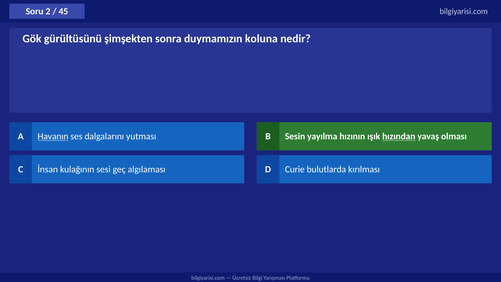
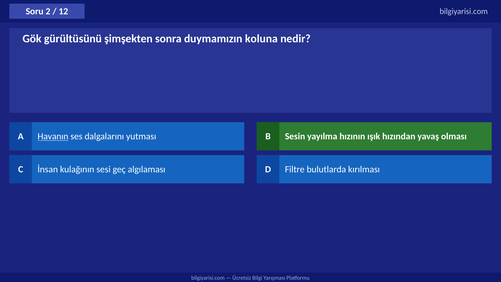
45: 45 -> 12 (63, 11)
hızından underline: present -> none (399, 136)
Curie: Curie -> Filtre (295, 169)
